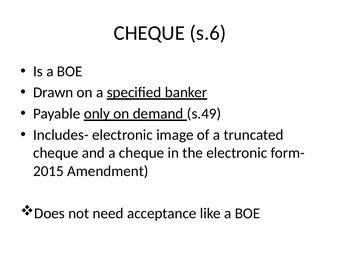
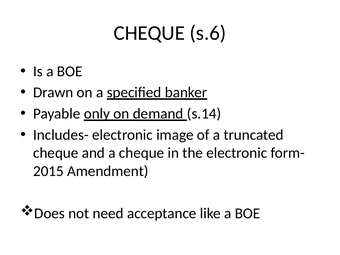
s.49: s.49 -> s.14 (204, 114)
